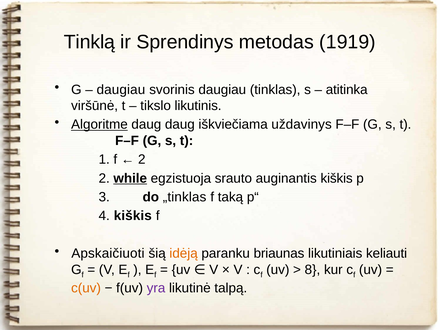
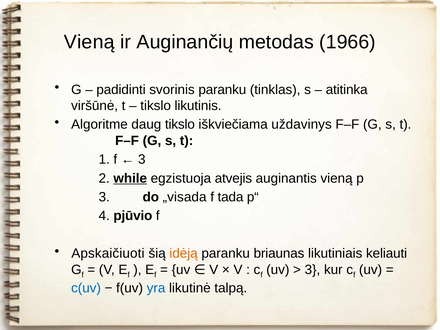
Tinklą: Tinklą -> Vieną (89, 42)
Sprendinys: Sprendinys -> Auginančių (185, 42)
1919: 1919 -> 1966 (348, 42)
daugiau: daugiau -> padidinti (121, 90)
svorinis daugiau: daugiau -> paranku (222, 90)
Algoritme underline: present -> none (99, 125)
daug daug: daug -> tikslo (180, 125)
2: 2 -> 3 (142, 159)
srauto: srauto -> atvejis (233, 178)
auginantis kiškis: kiškis -> vieną (337, 178)
„tinklas: „tinklas -> „visada (185, 197)
taką: taką -> tada (231, 197)
4 kiškis: kiškis -> pjūvio (133, 216)
8: 8 -> 3 (312, 270)
c(uv colour: orange -> blue (86, 288)
yra colour: purple -> blue (156, 288)
